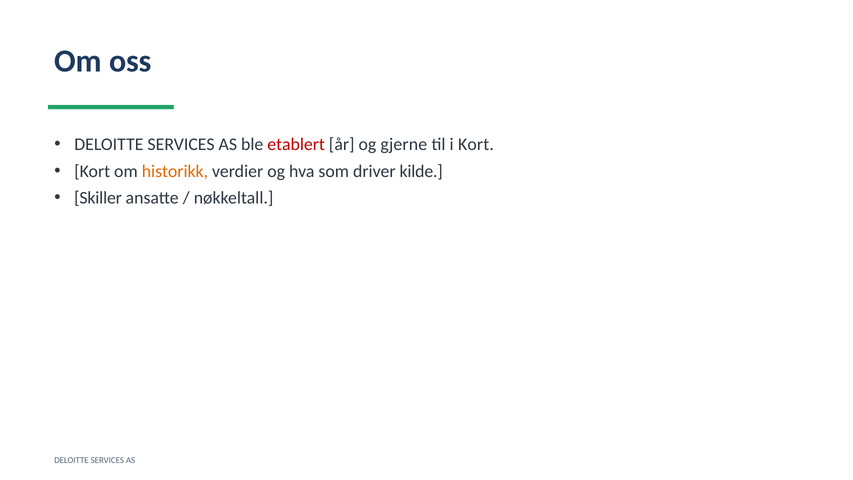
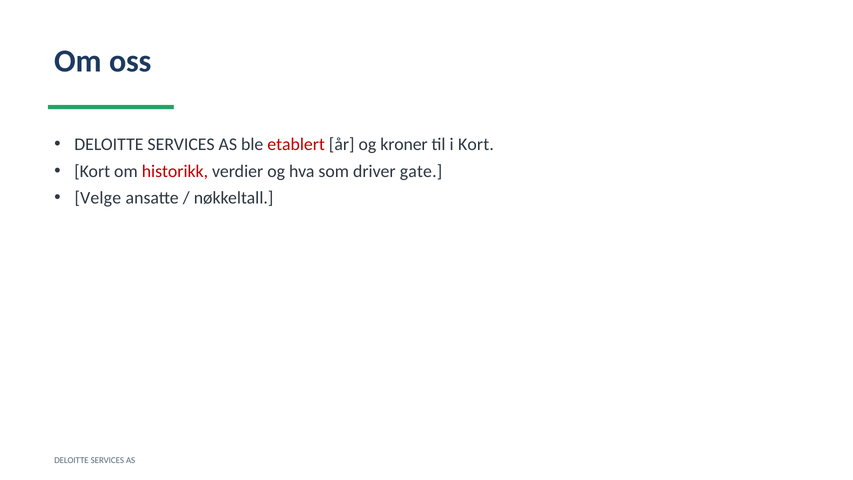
gjerne: gjerne -> kroner (404, 144)
historikk colour: orange -> red (175, 171)
kilde: kilde -> gate (421, 171)
Skiller: Skiller -> Velge (98, 198)
